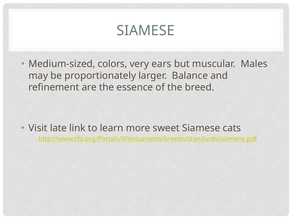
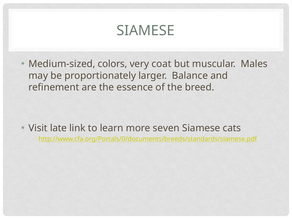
ears: ears -> coat (162, 64)
sweet: sweet -> seven (166, 128)
